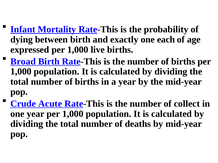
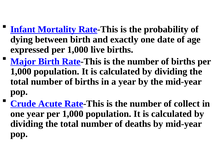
each: each -> date (166, 40)
Broad: Broad -> Major (23, 62)
